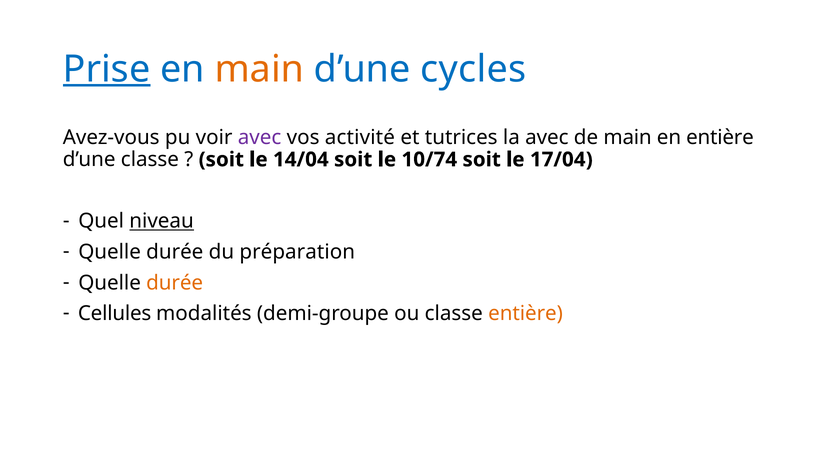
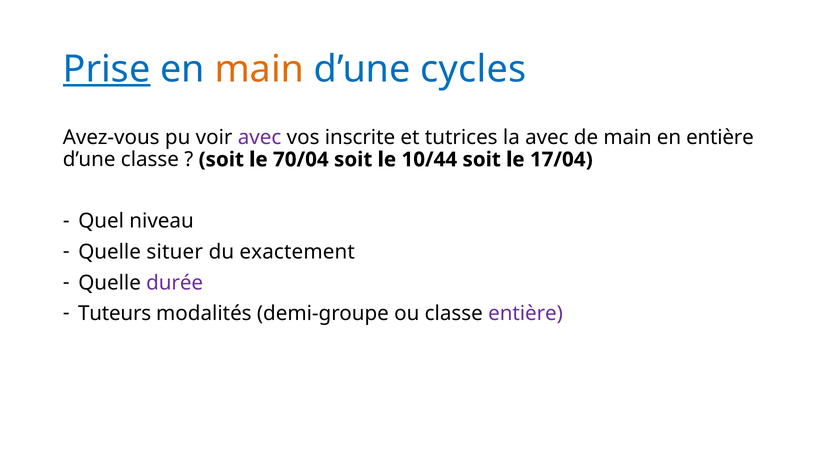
activité: activité -> inscrite (360, 137)
14/04: 14/04 -> 70/04 (301, 160)
10/74: 10/74 -> 10/44 (429, 160)
niveau underline: present -> none (162, 221)
durée: durée -> situer (175, 252)
préparation: préparation -> exactement (297, 252)
durée colour: orange -> purple (175, 283)
Cellules: Cellules -> Tuteurs (115, 314)
entière colour: orange -> purple (526, 314)
